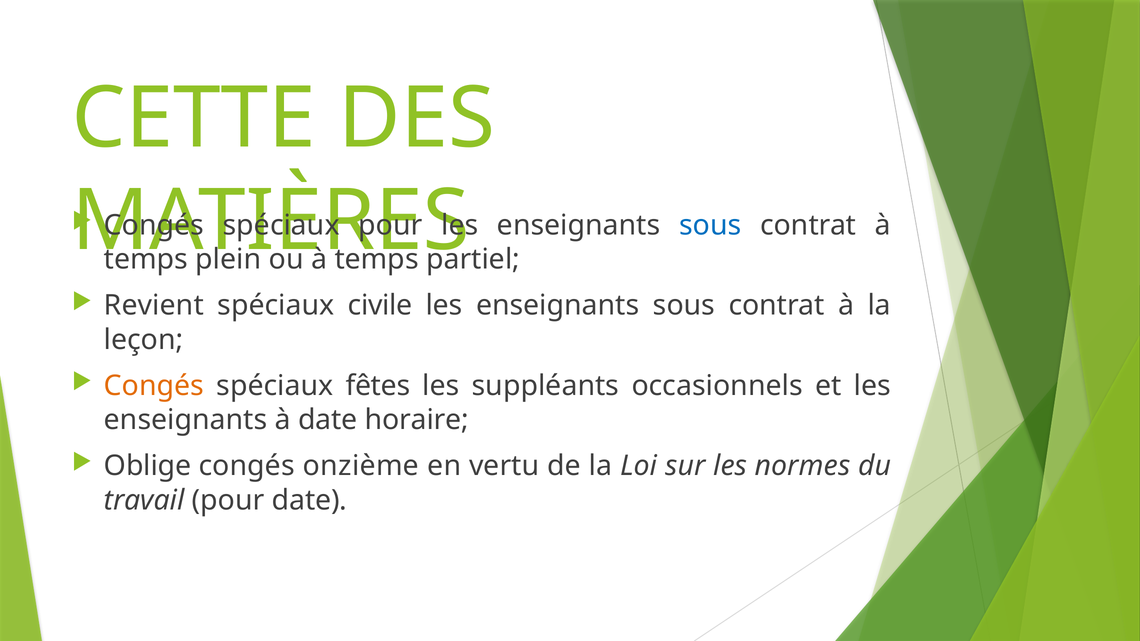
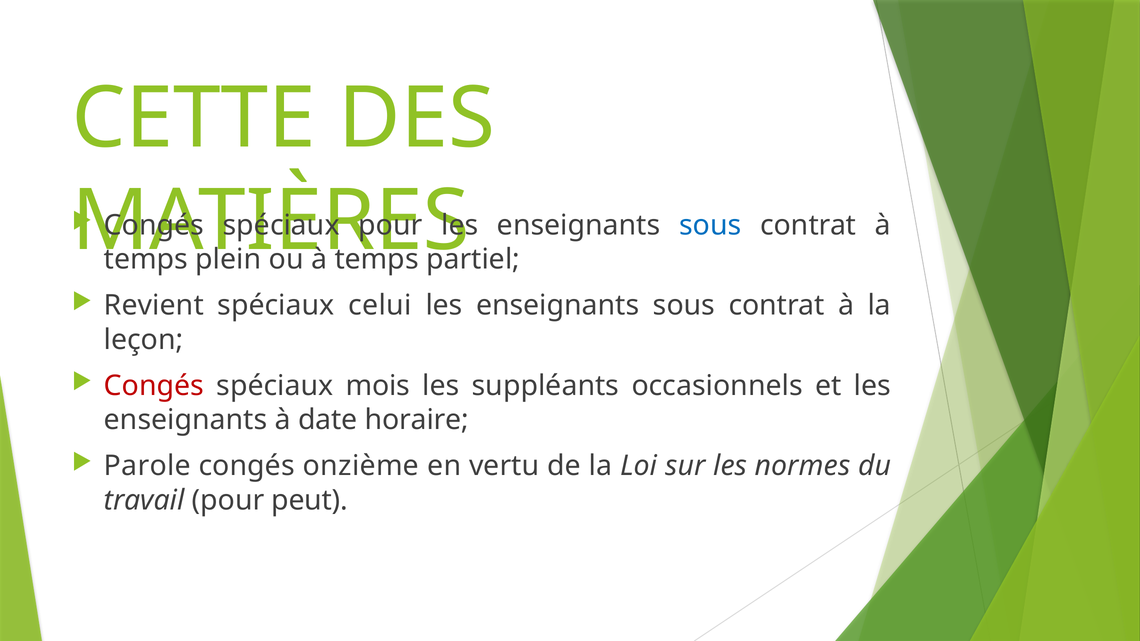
civile: civile -> celui (380, 306)
Congés colour: orange -> red (154, 386)
fêtes: fêtes -> mois (378, 386)
Oblige: Oblige -> Parole (147, 466)
pour date: date -> peut (310, 501)
